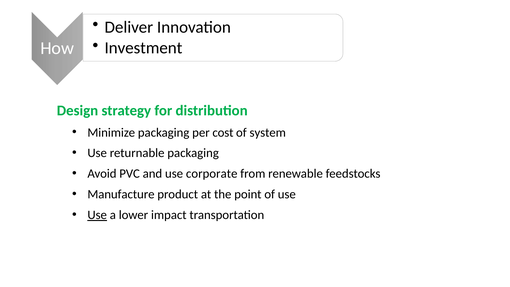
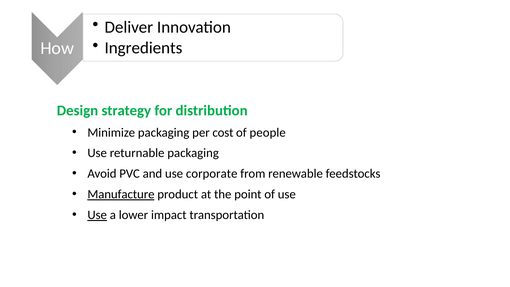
Investment: Investment -> Ingredients (143, 48)
system: system -> people (268, 132)
Manufacture underline: none -> present (121, 194)
